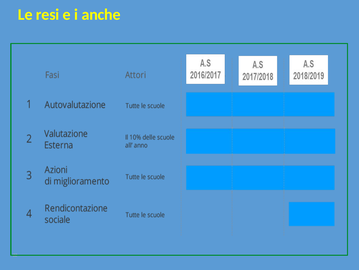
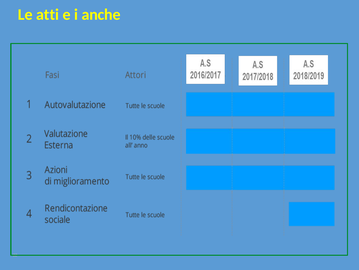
resi: resi -> atti (48, 14)
